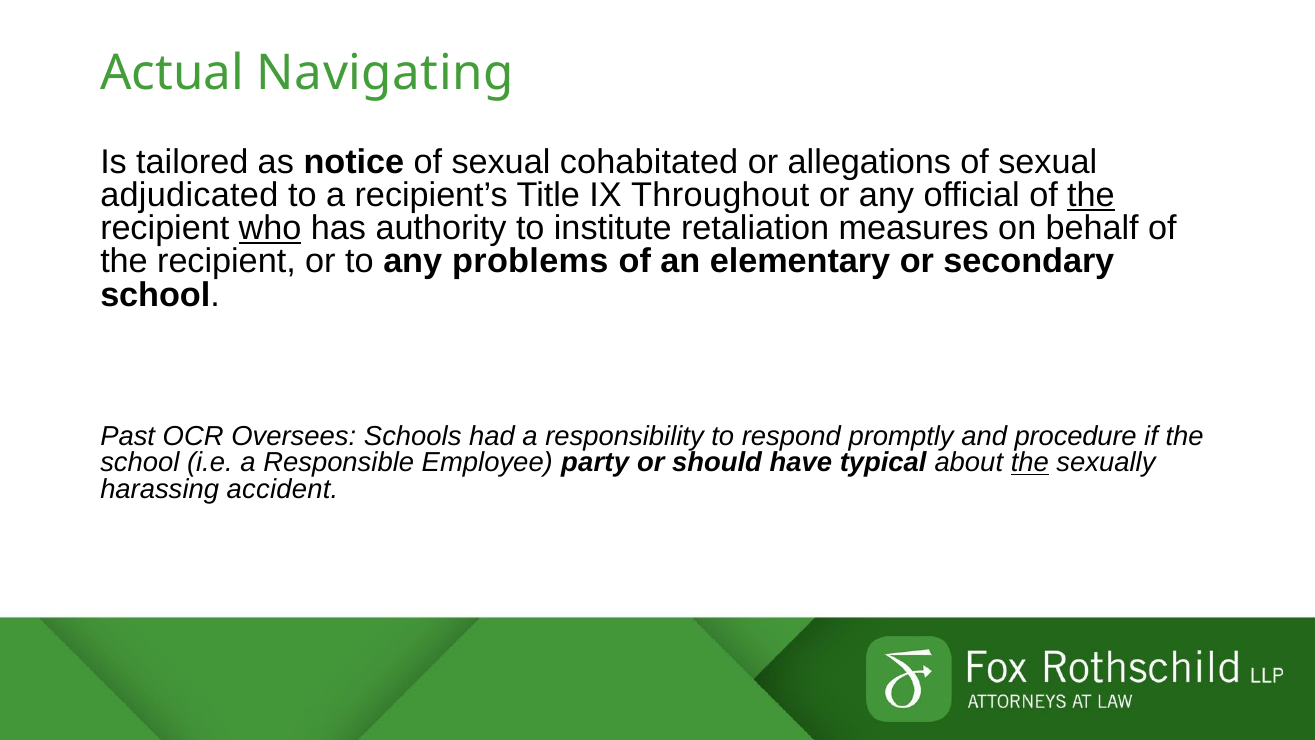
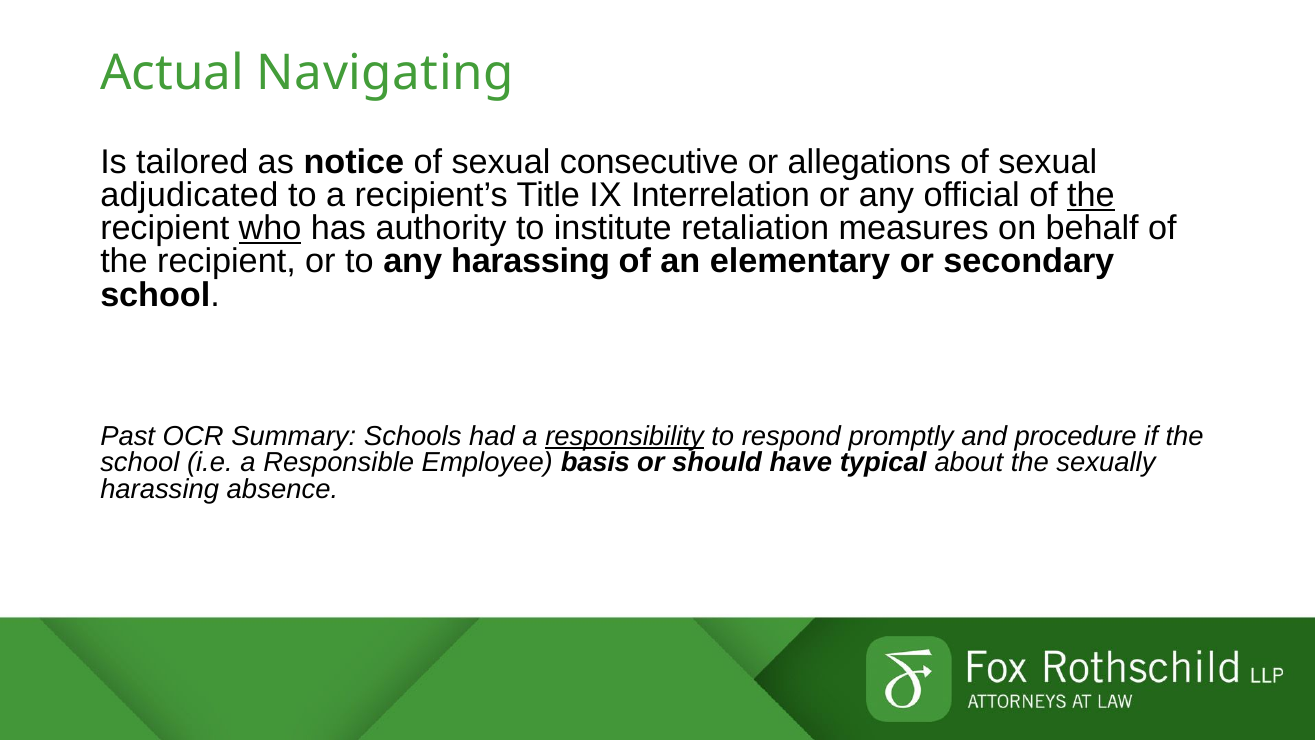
cohabitated: cohabitated -> consecutive (649, 162)
Throughout: Throughout -> Interrelation (721, 195)
any problems: problems -> harassing (531, 262)
Oversees: Oversees -> Summary (294, 436)
responsibility underline: none -> present (625, 436)
party: party -> basis (595, 463)
the underline: present -> none (1030, 463)
accident: accident -> absence (283, 489)
